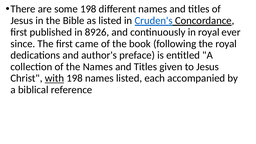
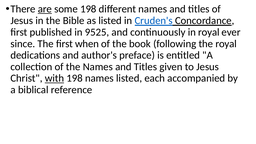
are underline: none -> present (45, 9)
8926: 8926 -> 9525 (97, 32)
came: came -> when (87, 44)
